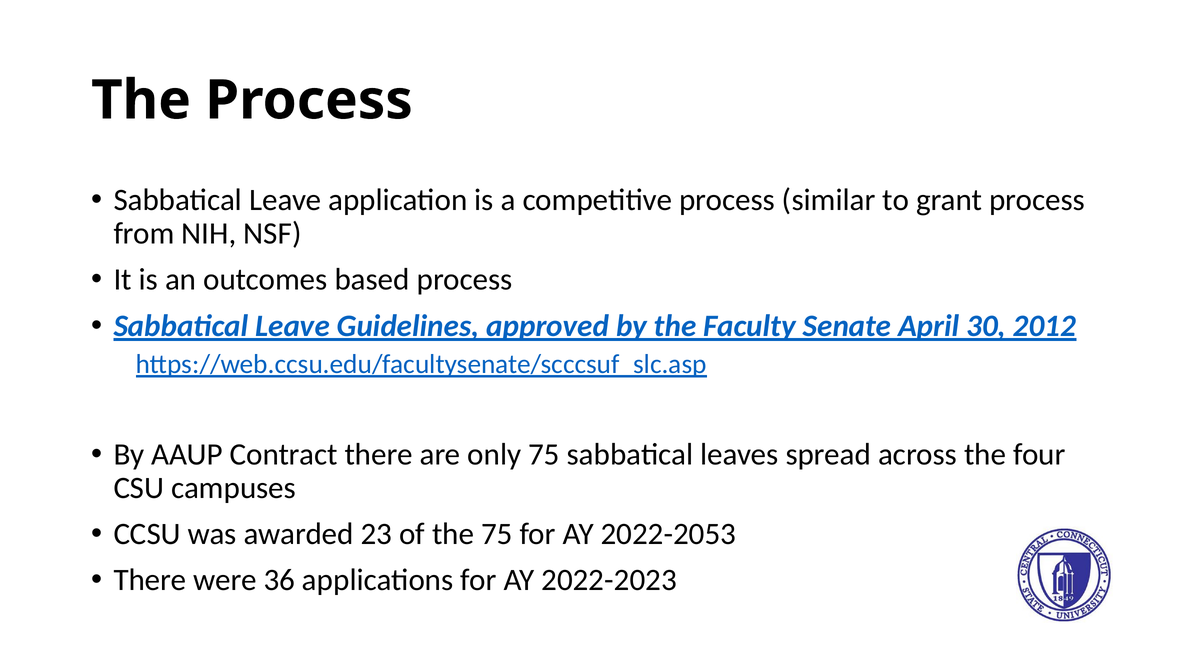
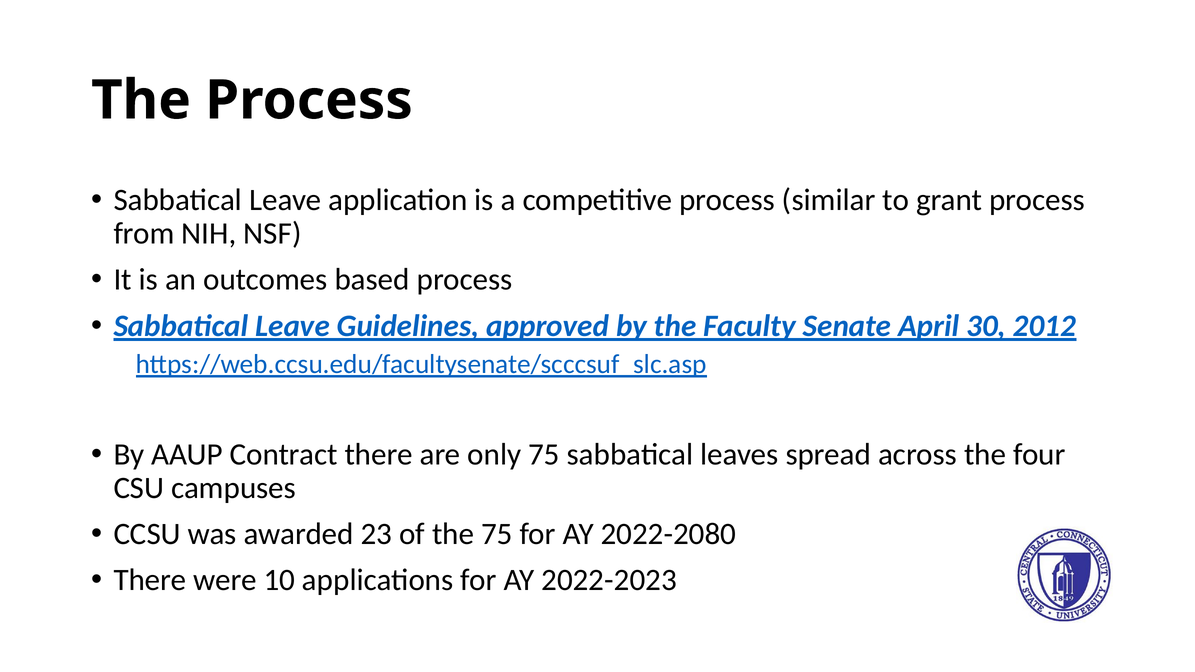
2022-2053: 2022-2053 -> 2022-2080 (668, 534)
36: 36 -> 10 (279, 580)
